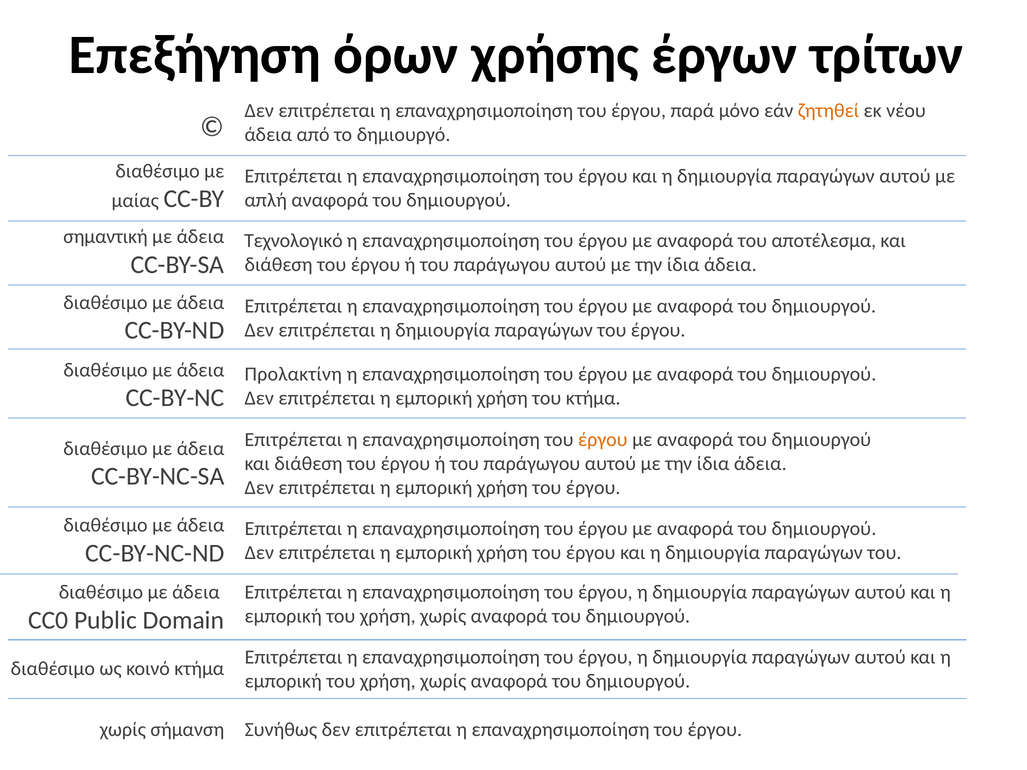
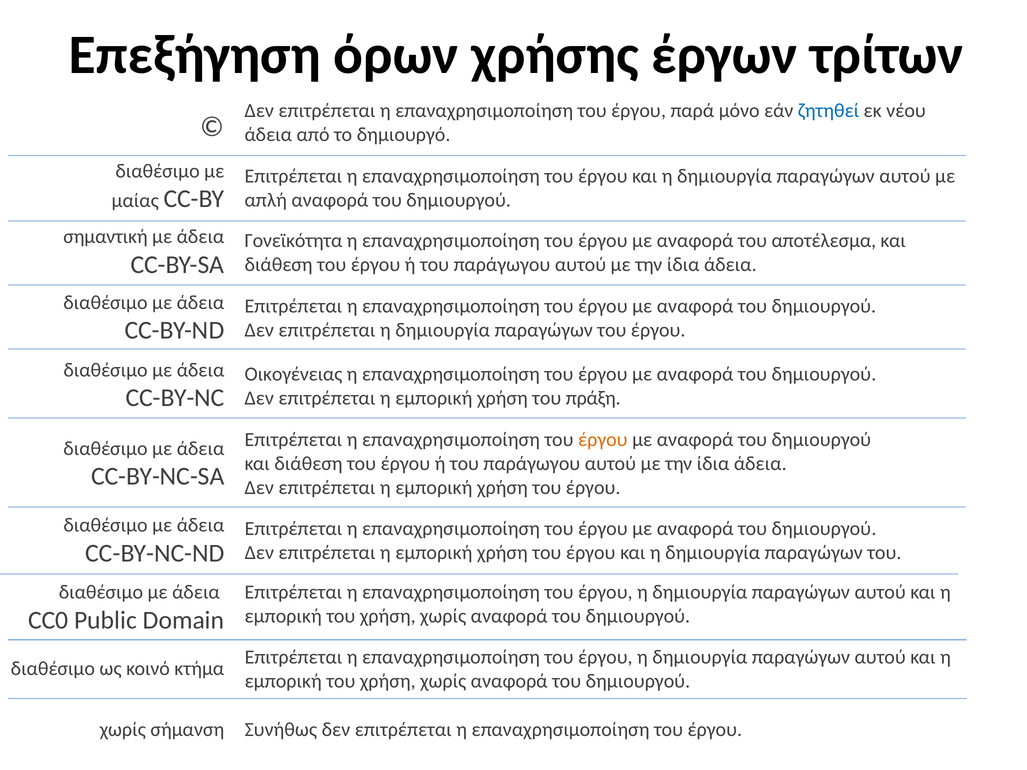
ζητηθεί colour: orange -> blue (829, 111)
Τεχνολογικό: Τεχνολογικό -> Γονεϊκότητα (293, 241)
Προλακτίνη: Προλακτίνη -> Οικογένειας (293, 374)
του κτήμα: κτήμα -> πράξη (593, 398)
